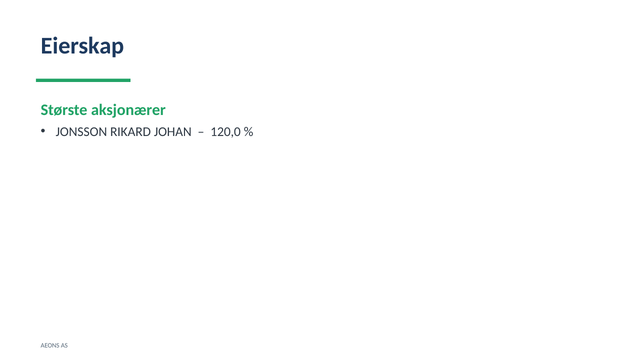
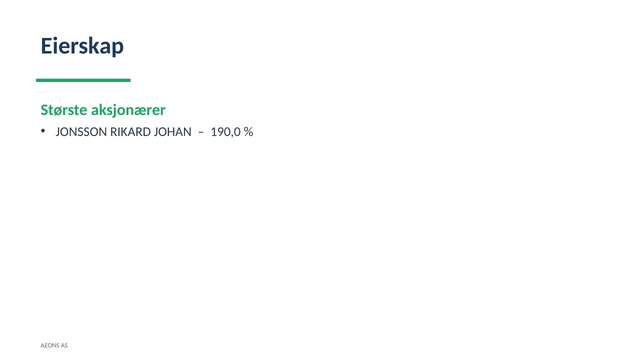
120,0: 120,0 -> 190,0 (226, 132)
